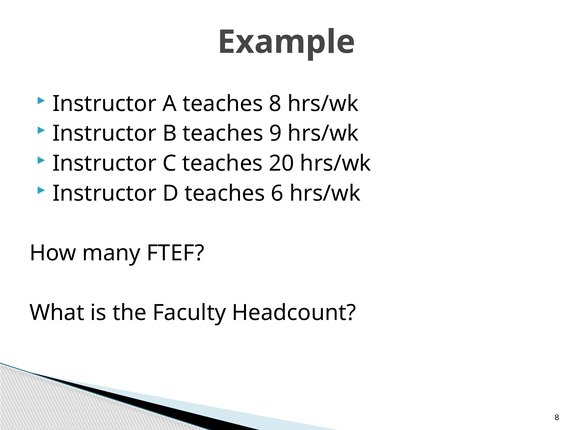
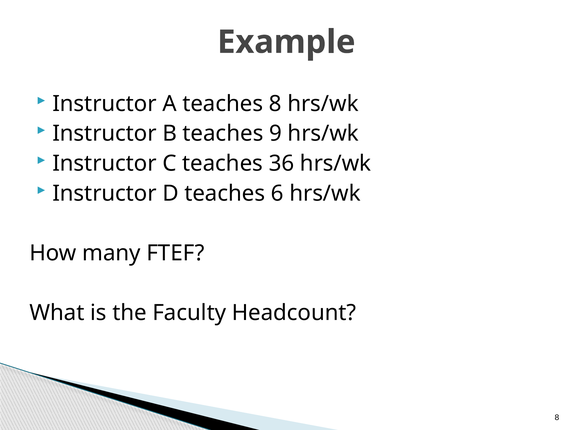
20: 20 -> 36 (281, 163)
